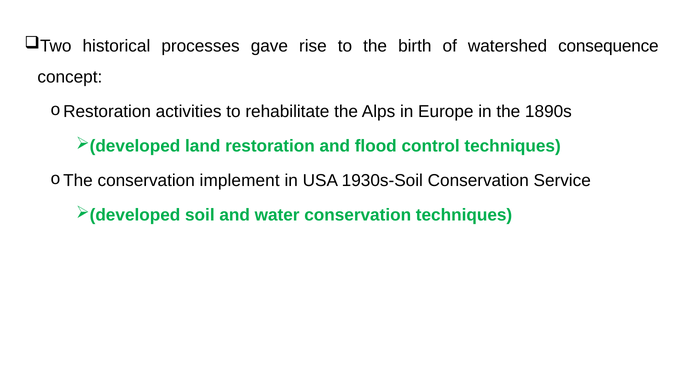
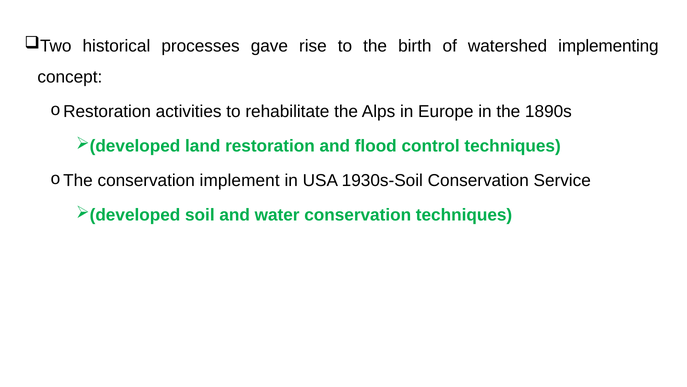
consequence: consequence -> implementing (608, 46)
